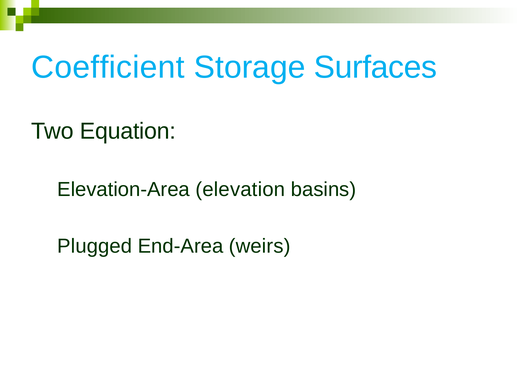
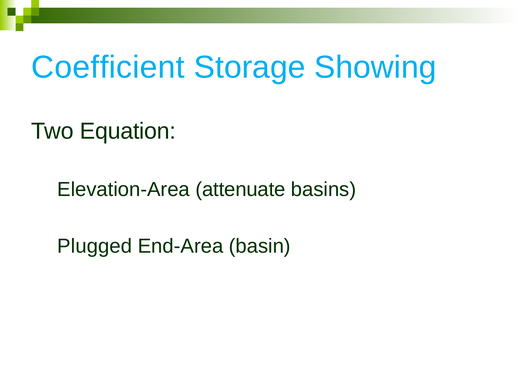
Surfaces: Surfaces -> Showing (375, 67)
elevation: elevation -> attenuate (240, 189)
weirs: weirs -> basin (260, 246)
